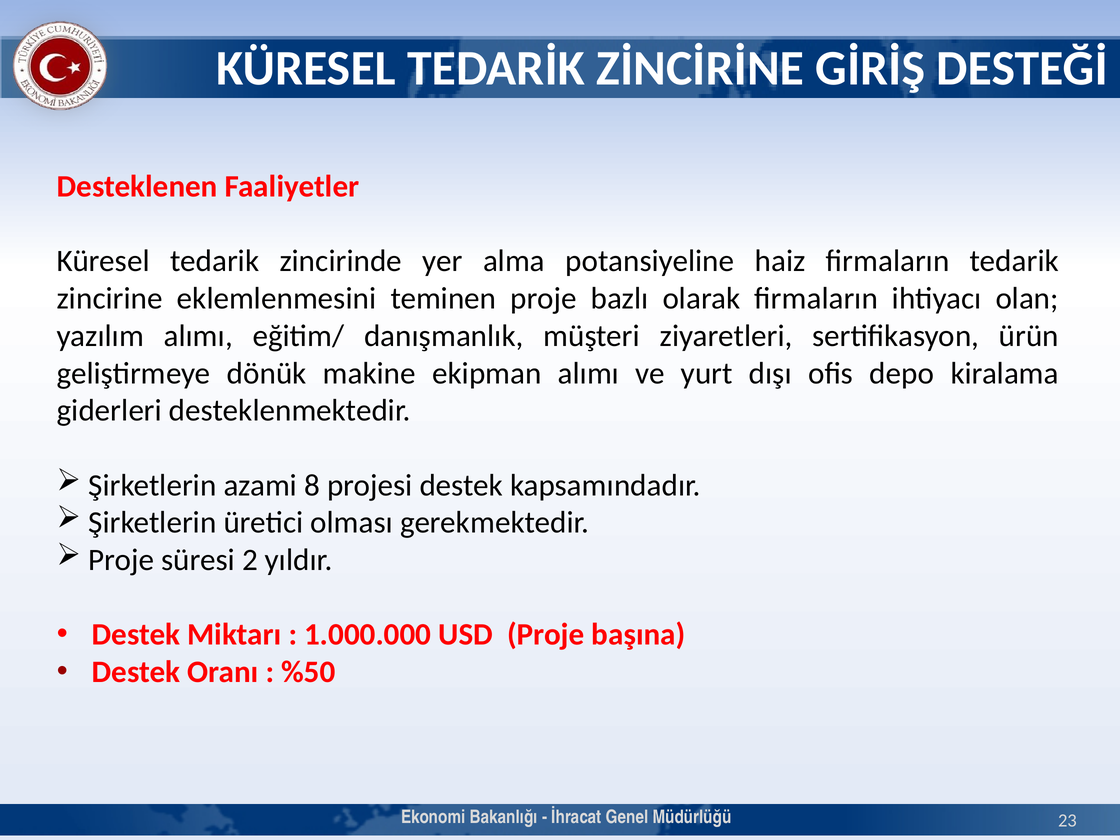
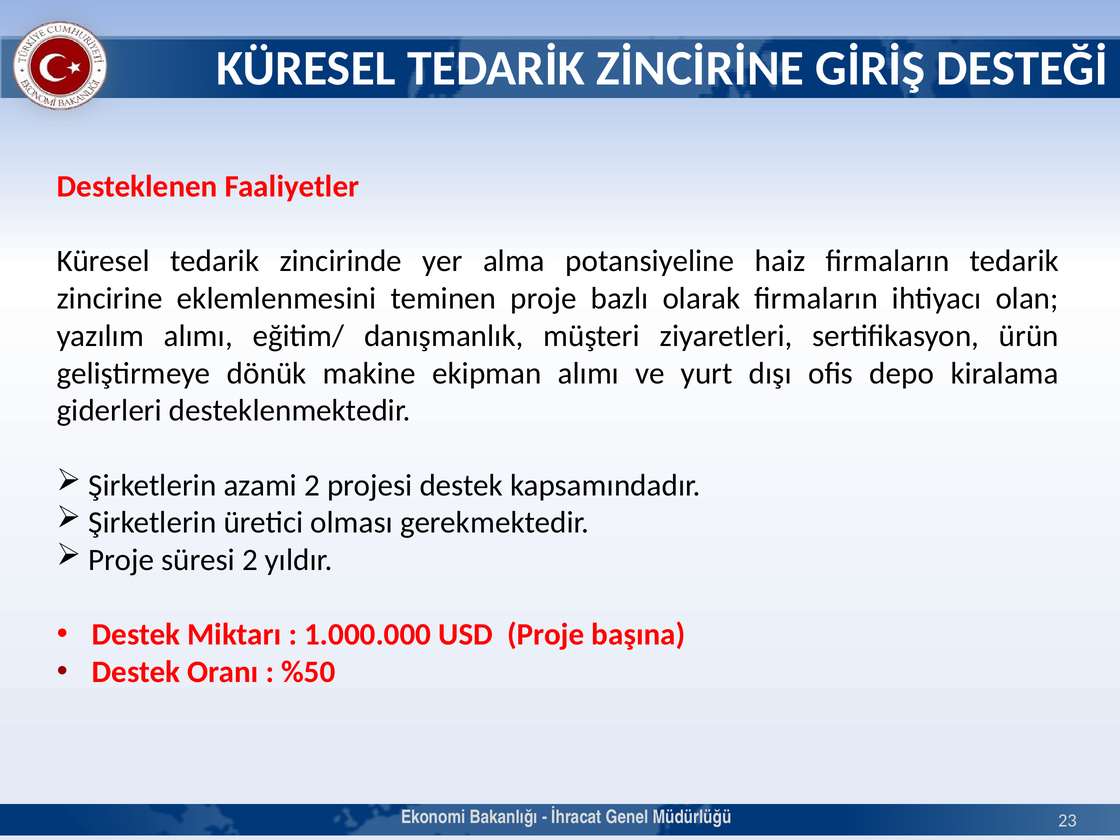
azami 8: 8 -> 2 (312, 485)
